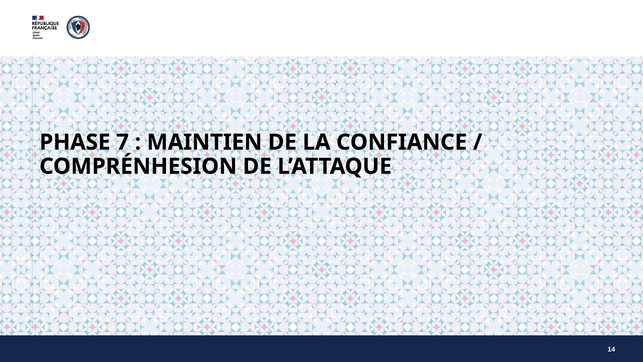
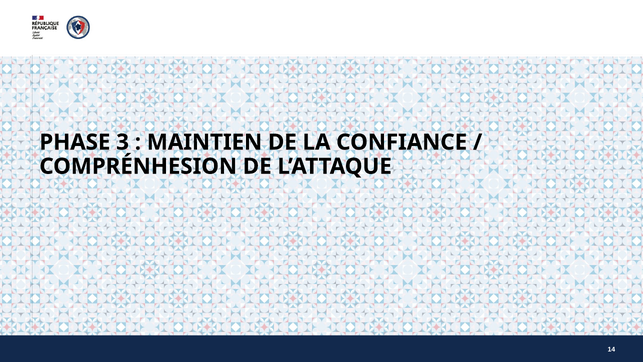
7: 7 -> 3 (123, 142)
